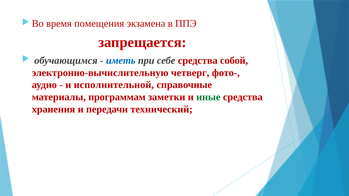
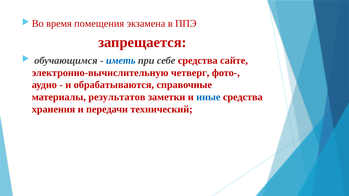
собой: собой -> сайте (234, 61)
исполнительной: исполнительной -> обрабатываются (114, 85)
программам: программам -> результатов (117, 97)
иные colour: green -> blue (208, 97)
